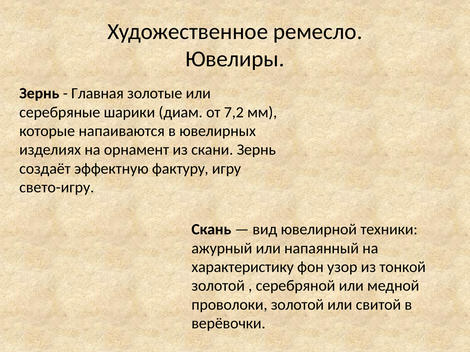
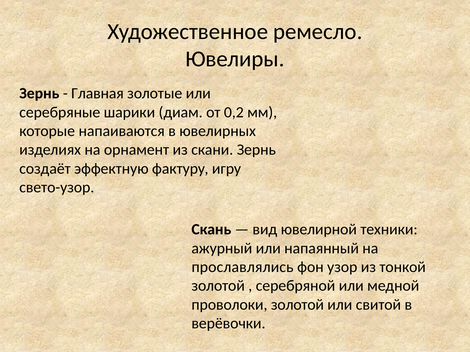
7,2: 7,2 -> 0,2 (234, 112)
свето-игру: свето-игру -> свето-узор (57, 188)
характеристику: характеристику -> прославлялись (243, 267)
